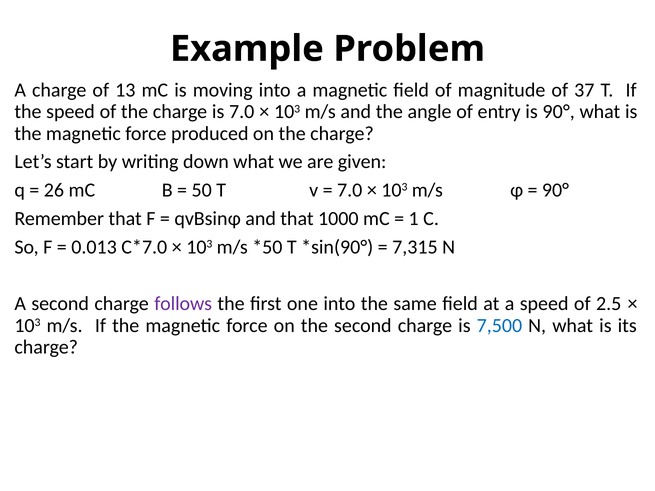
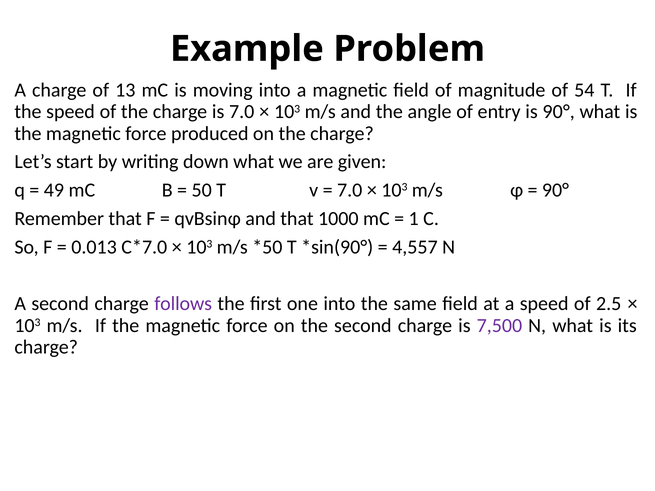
37: 37 -> 54 (584, 90)
26: 26 -> 49 (54, 190)
7,315: 7,315 -> 4,557 (415, 247)
7,500 colour: blue -> purple (499, 326)
